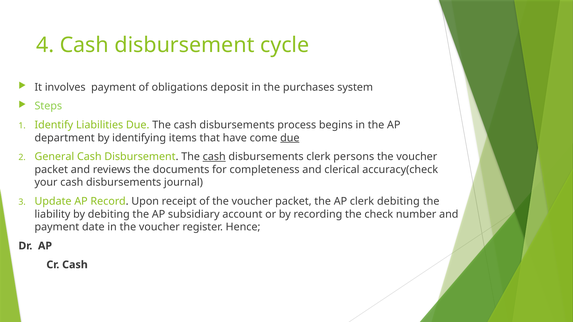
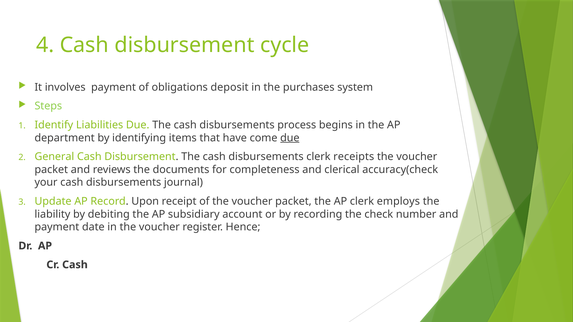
cash underline: present -> none (214, 157)
persons: persons -> receipts (354, 157)
clerk debiting: debiting -> employs (398, 201)
